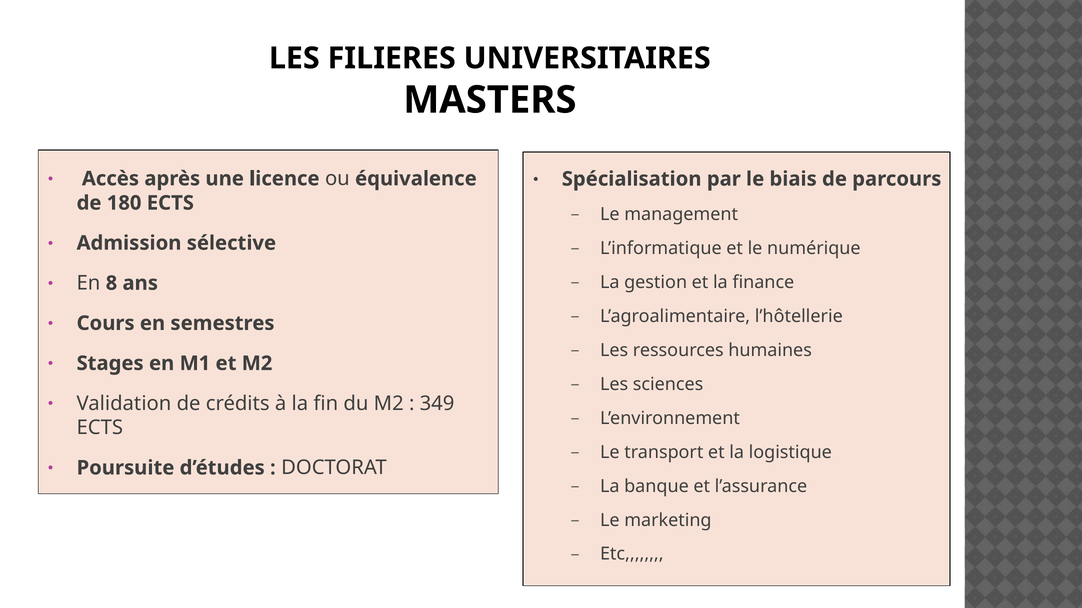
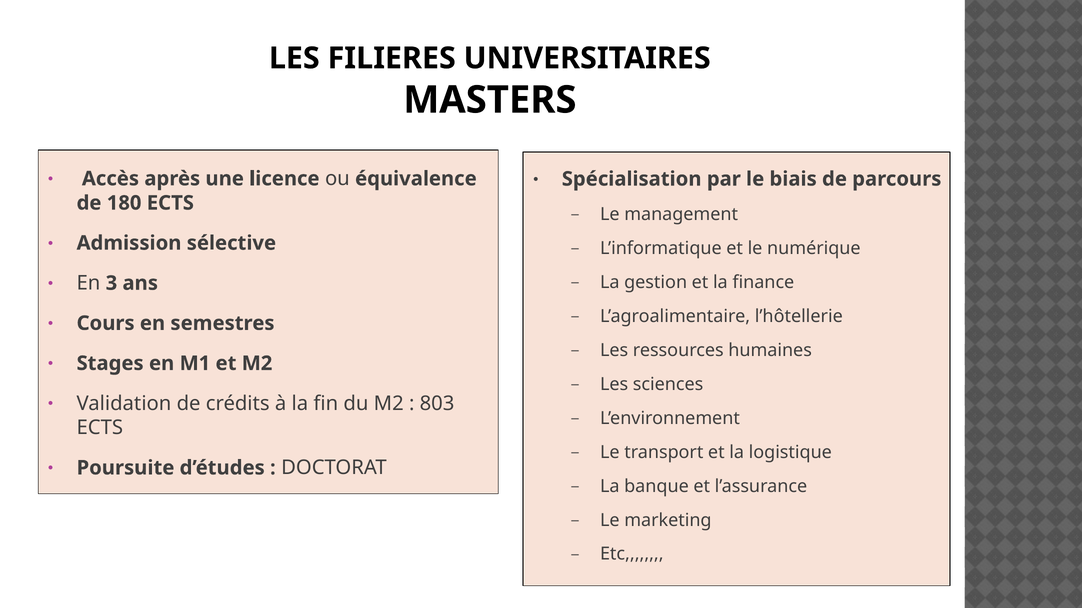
8: 8 -> 3 (111, 283)
349: 349 -> 803 (437, 404)
